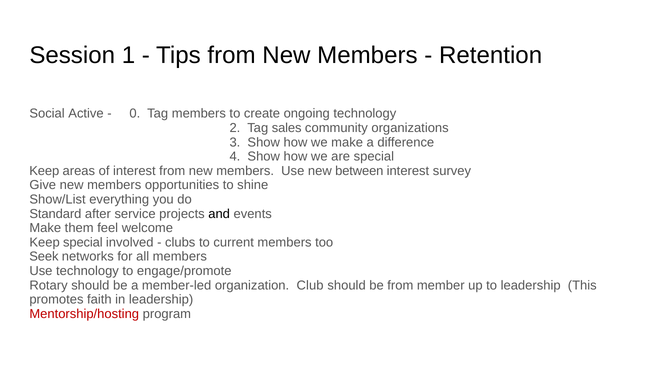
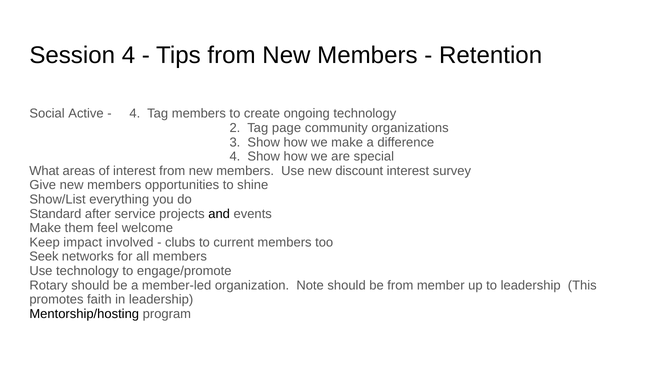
Session 1: 1 -> 4 (128, 55)
0: 0 -> 4 (135, 114)
sales: sales -> page (287, 128)
Keep: Keep -> What (44, 171)
between: between -> discount (359, 171)
Keep special: special -> impact (83, 243)
Club: Club -> Note (310, 285)
Mentorship/hosting colour: red -> black (84, 314)
